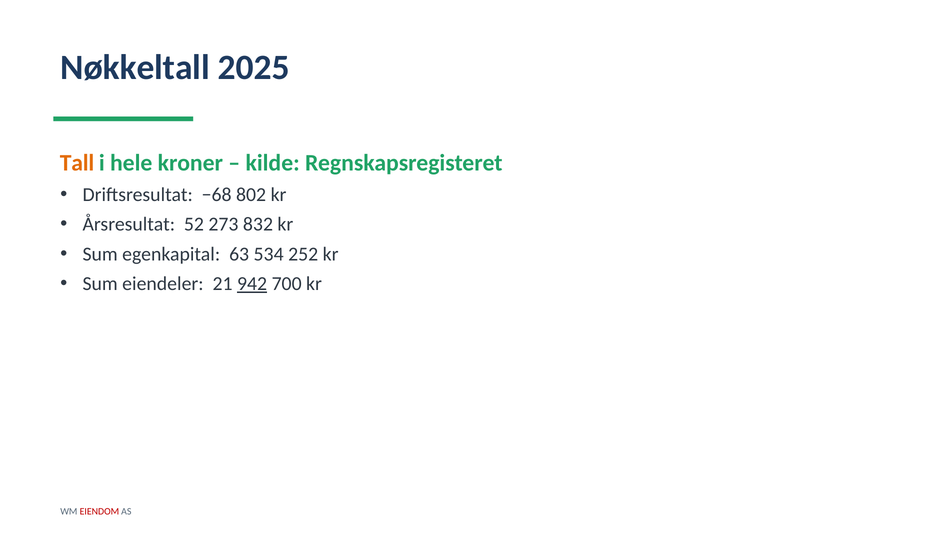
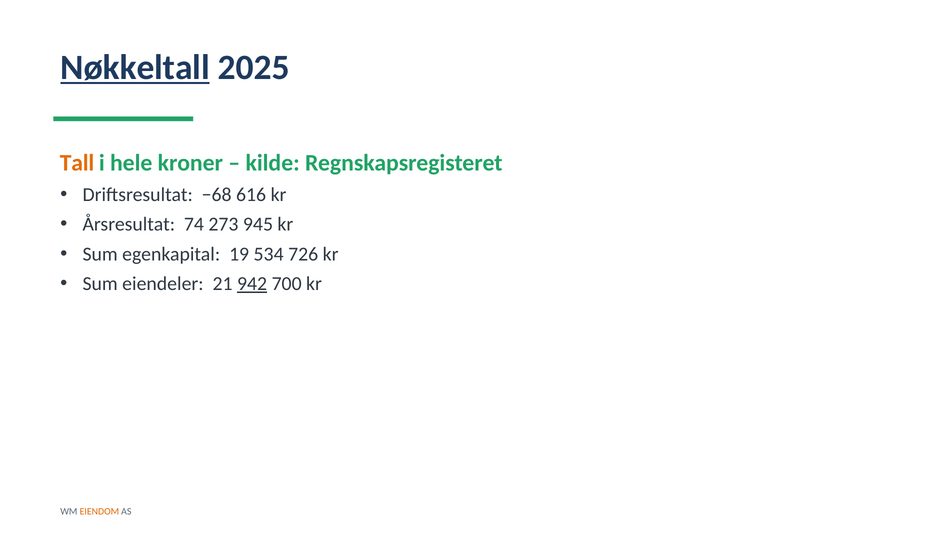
Nøkkeltall underline: none -> present (135, 68)
802: 802 -> 616 (251, 195)
52: 52 -> 74 (194, 225)
832: 832 -> 945 (258, 225)
63: 63 -> 19 (239, 254)
252: 252 -> 726 (303, 254)
EIENDOM colour: red -> orange (99, 512)
